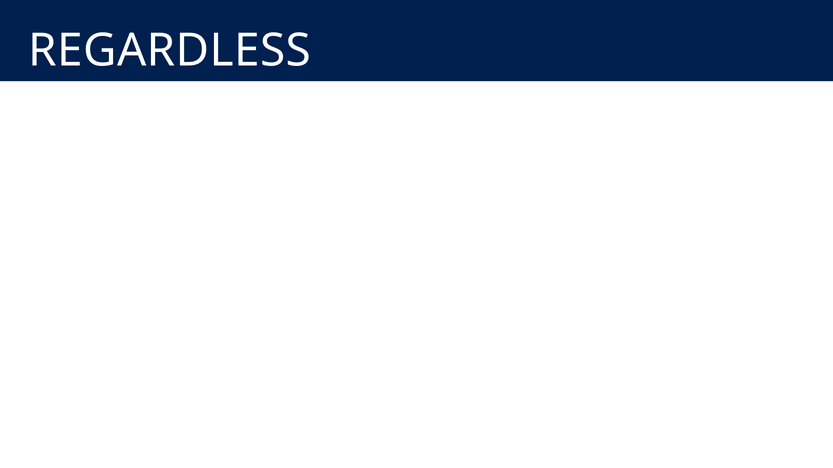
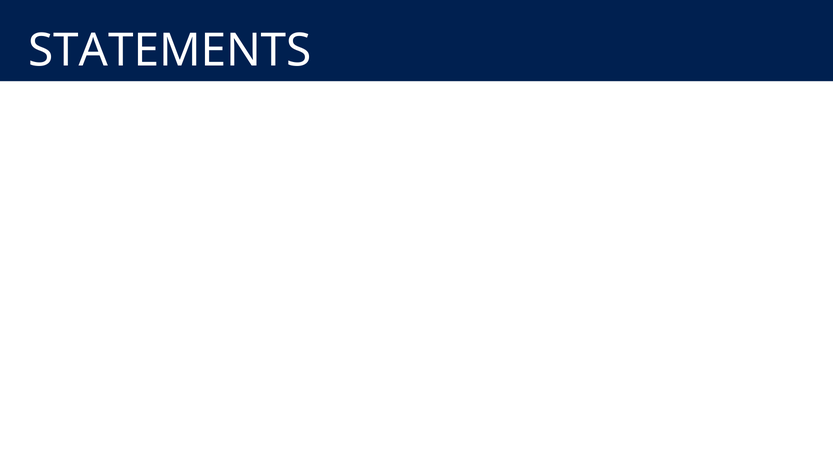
REGARDLESS: REGARDLESS -> STATEMENTS (170, 50)
